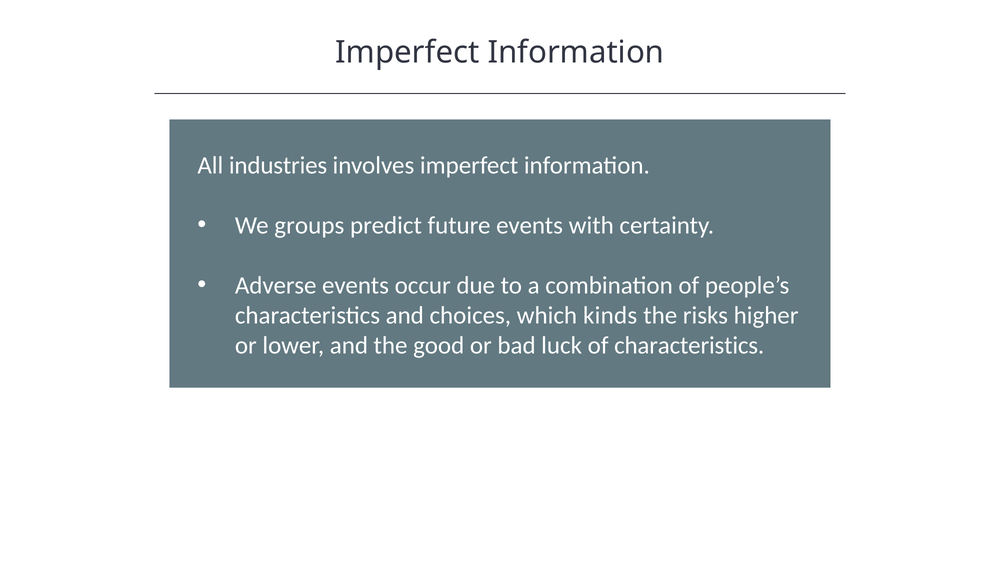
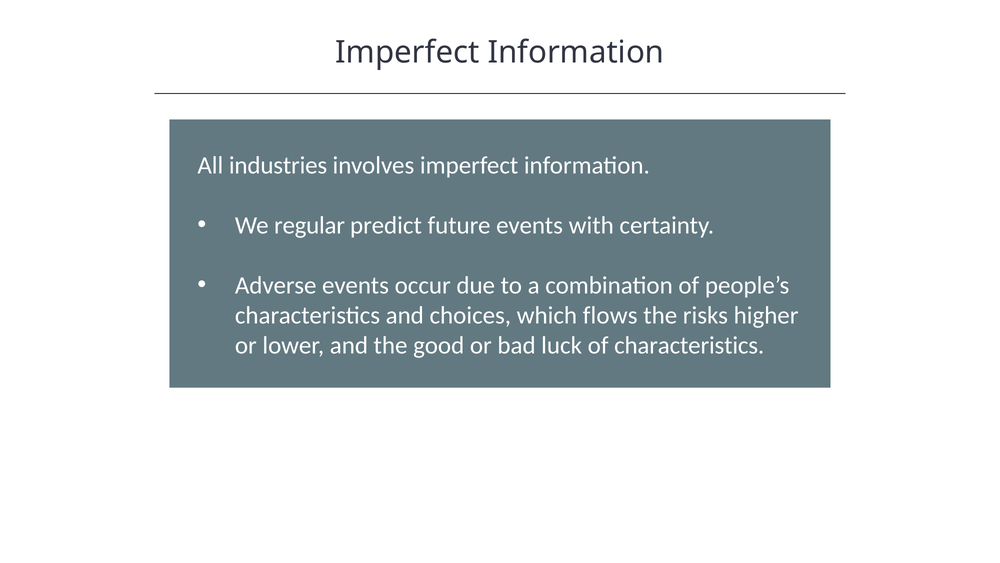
groups: groups -> regular (310, 225)
kinds: kinds -> flows (610, 315)
